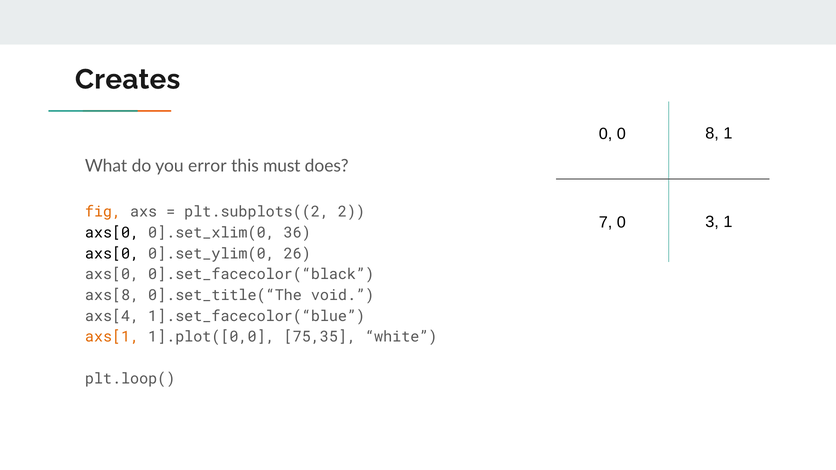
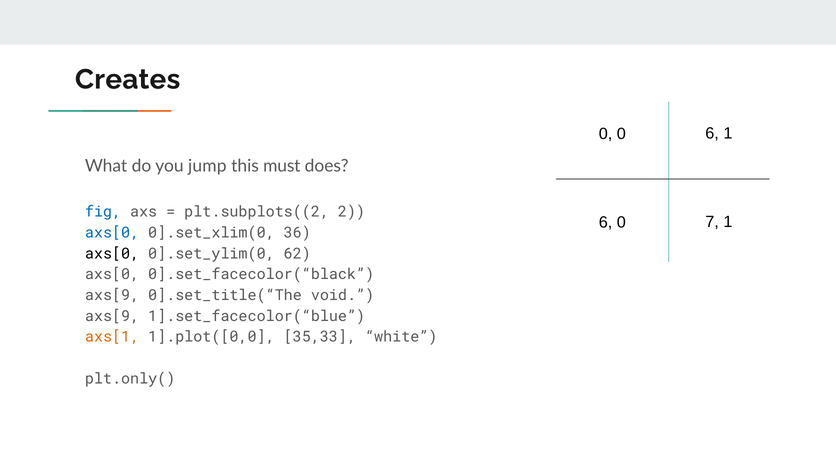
0 8: 8 -> 6 (712, 133)
error: error -> jump (207, 166)
fig colour: orange -> blue (103, 212)
7: 7 -> 6 (606, 223)
3: 3 -> 7 (712, 222)
axs[0 colour: black -> blue (112, 233)
26: 26 -> 62 (297, 254)
axs[8: axs[8 -> axs[9 (112, 295)
axs[4: axs[4 -> axs[9 (112, 316)
75,35: 75,35 -> 35,33 (320, 337)
plt.loop(: plt.loop( -> plt.only( (130, 379)
